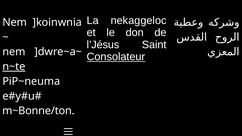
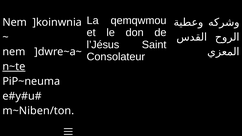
nekaggeloc: nekaggeloc -> qemqwmou (139, 21)
Consolateur underline: present -> none (116, 57)
m~Bonne/ton: m~Bonne/ton -> m~Niben/ton (38, 111)
